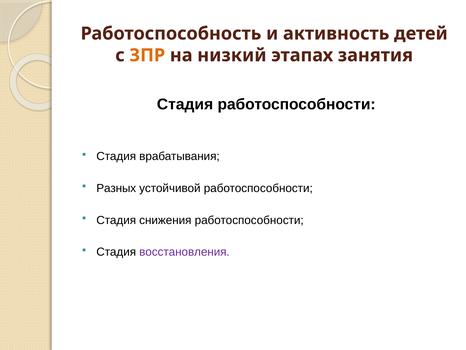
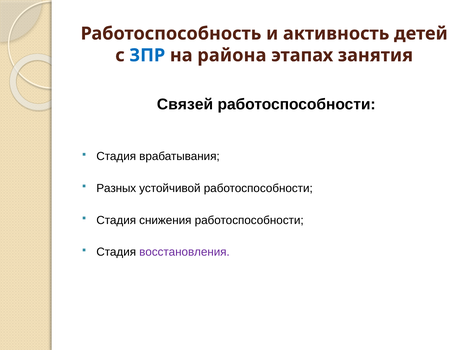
ЗПР colour: orange -> blue (147, 55)
низкий: низкий -> района (232, 55)
Стадия: Стадия -> Связей (185, 104)
